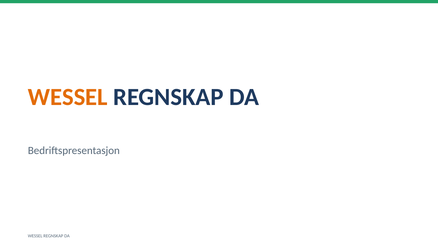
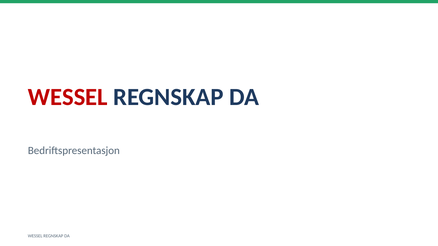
WESSEL colour: orange -> red (68, 97)
